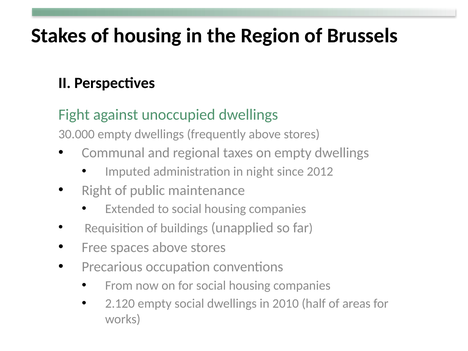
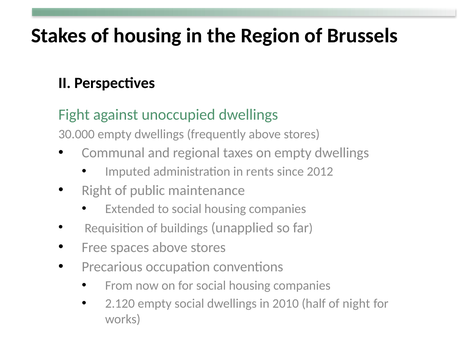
night: night -> rents (260, 172)
areas: areas -> night (356, 303)
